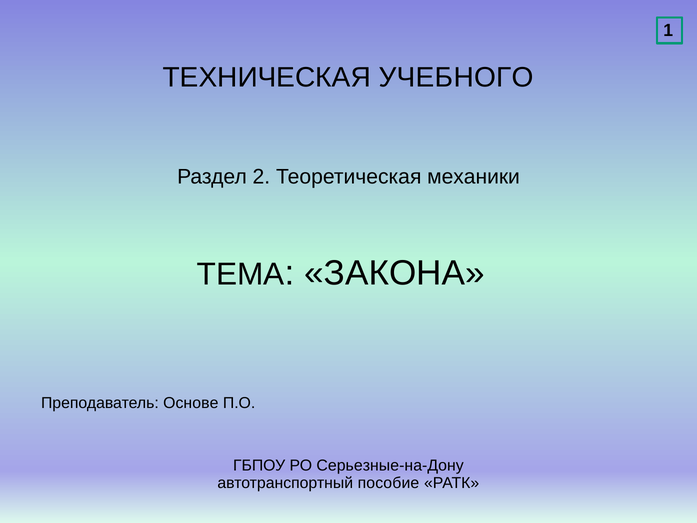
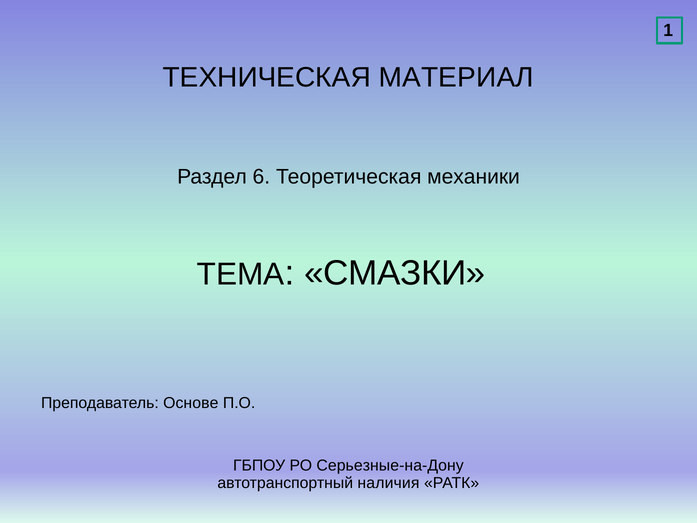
УЧЕБНОГО: УЧЕБНОГО -> МАТЕРИАЛ (456, 77)
2: 2 -> 6 (261, 176)
ЗАКОНА: ЗАКОНА -> СМАЗКИ (395, 273)
пособие: пособие -> наличия (388, 483)
